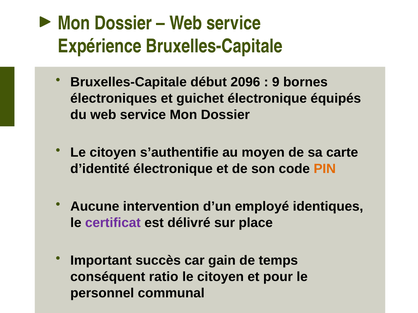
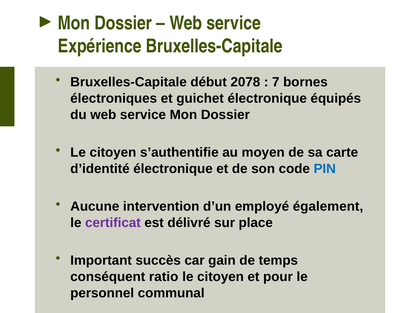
2096: 2096 -> 2078 (245, 82)
9: 9 -> 7 (276, 82)
PIN colour: orange -> blue (325, 169)
identiques: identiques -> également (328, 207)
